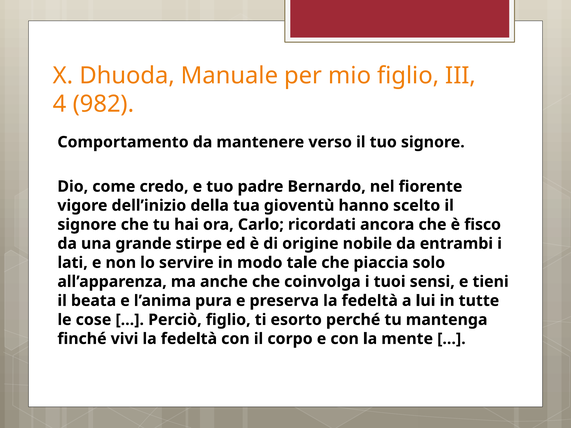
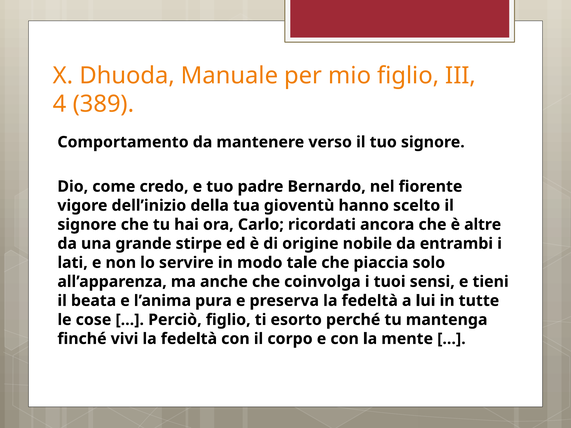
982: 982 -> 389 (103, 104)
fisco: fisco -> altre (483, 225)
